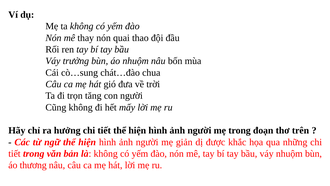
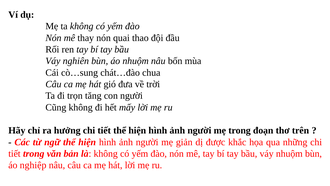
trưởng: trưởng -> nghiên (76, 61)
thương: thương -> nghiệp (33, 165)
